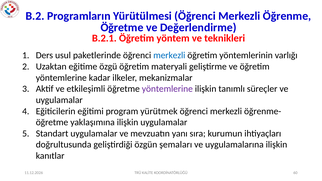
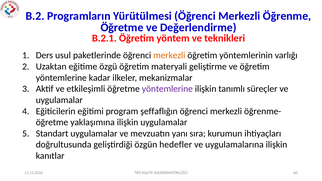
merkezli colour: blue -> orange (169, 55)
yürütmek: yürütmek -> şeffaflığın (159, 111)
şemaları: şemaları -> hedefler (176, 145)
